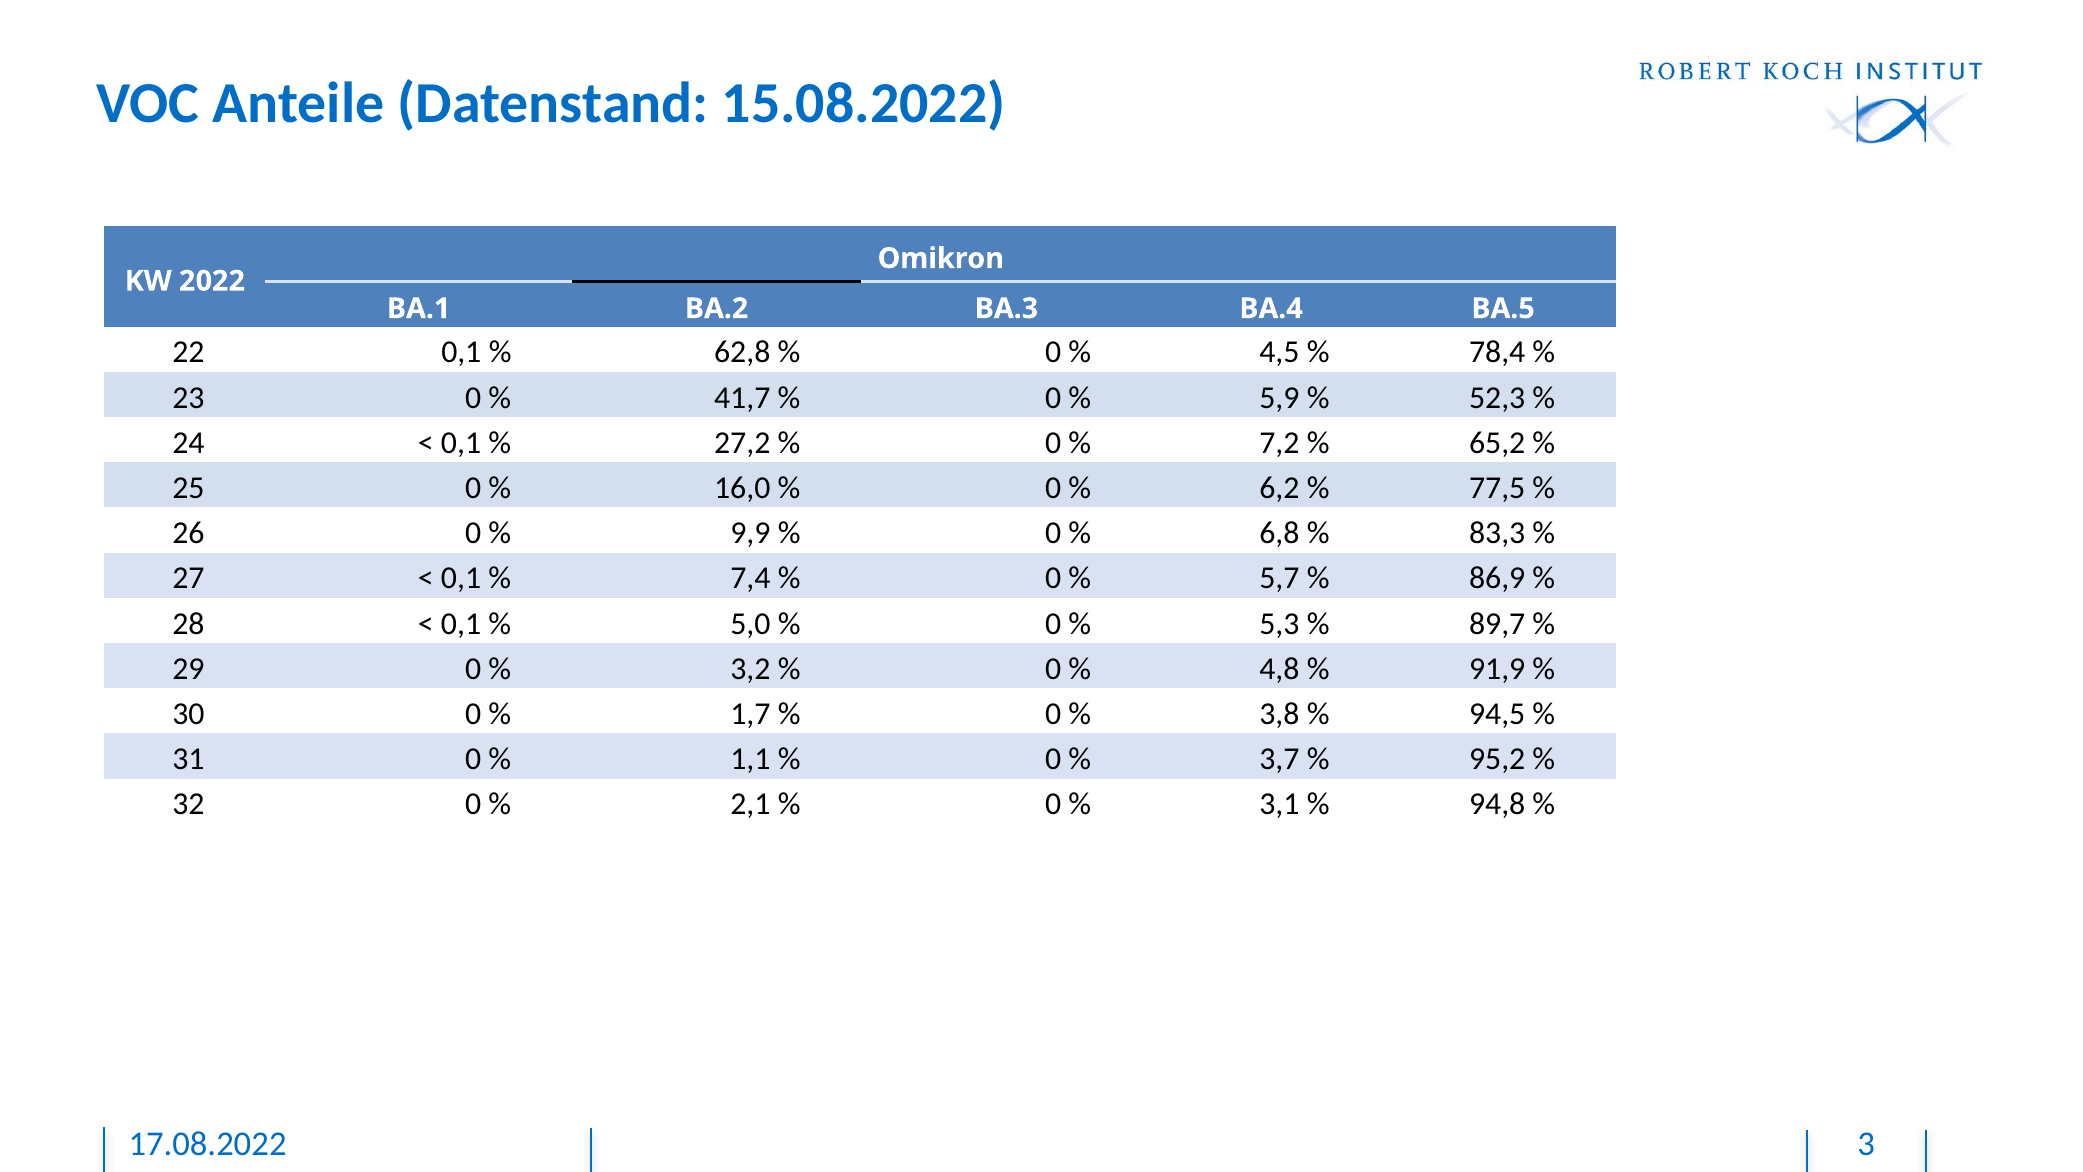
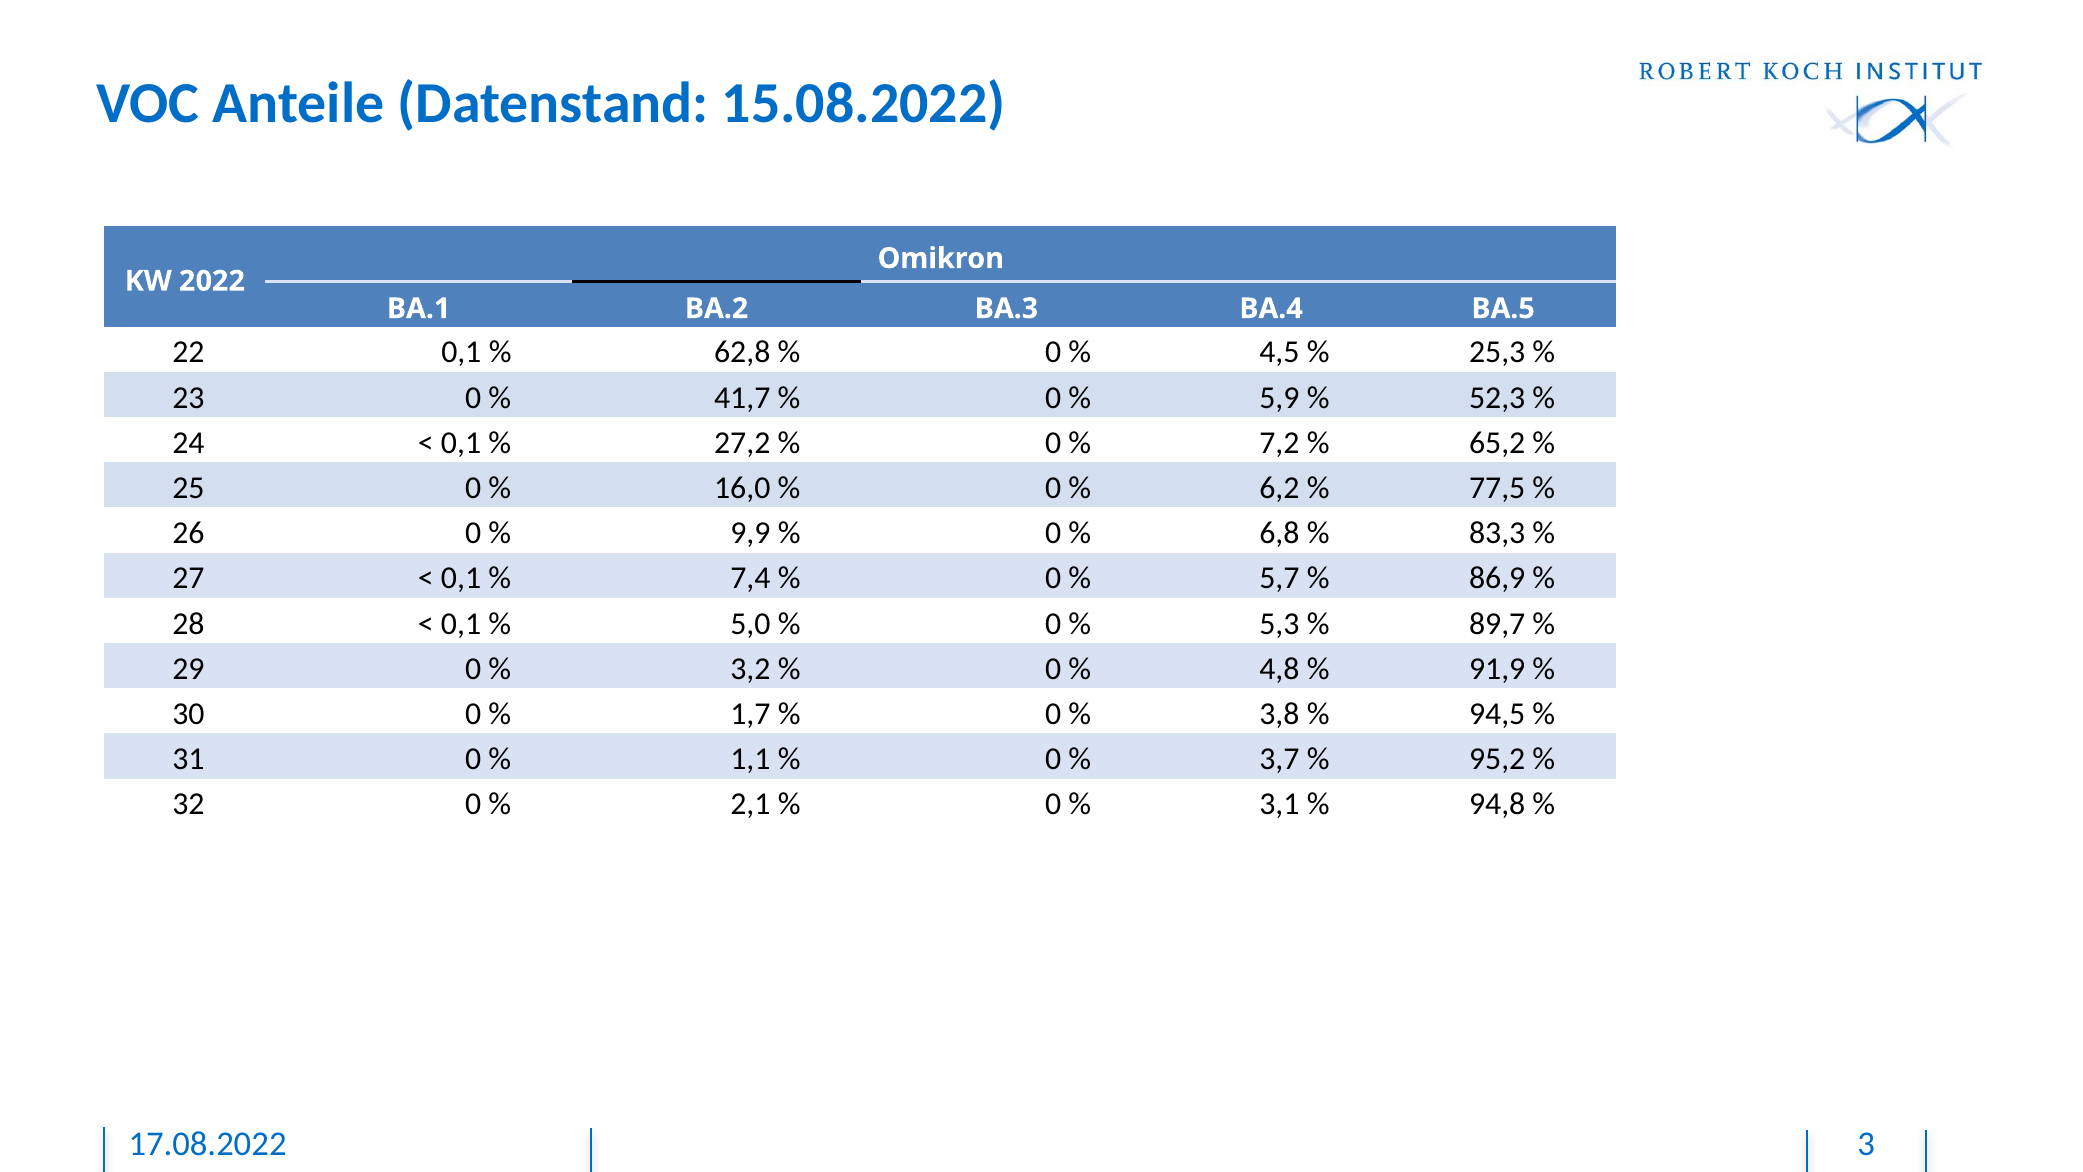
78,4: 78,4 -> 25,3 (1497, 352)
